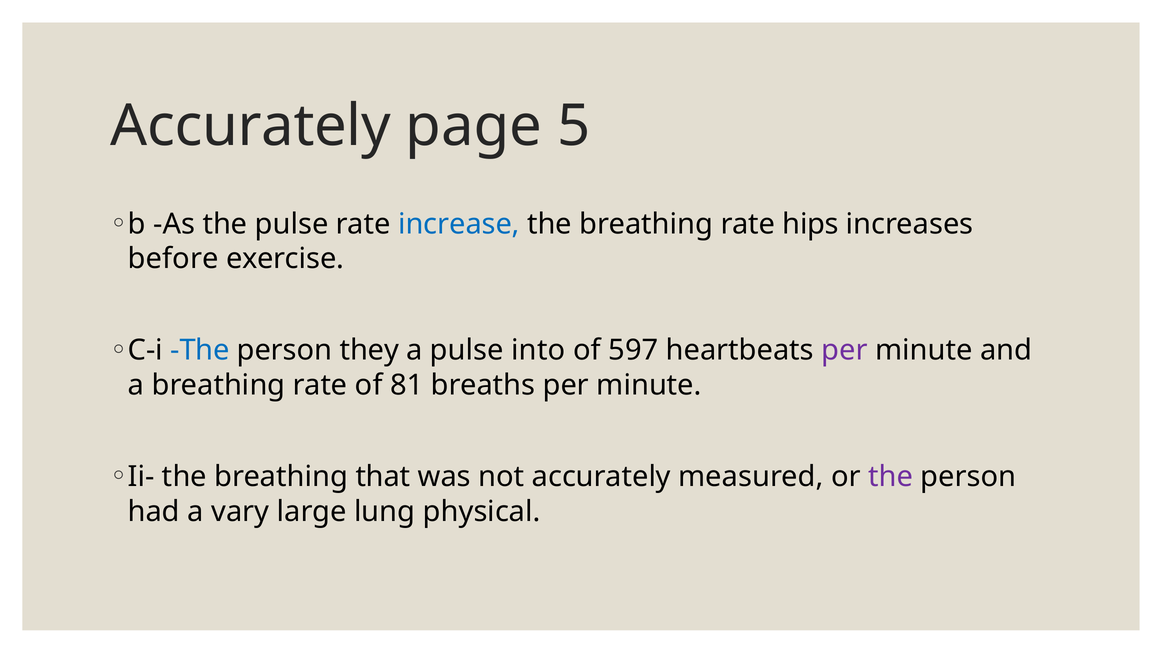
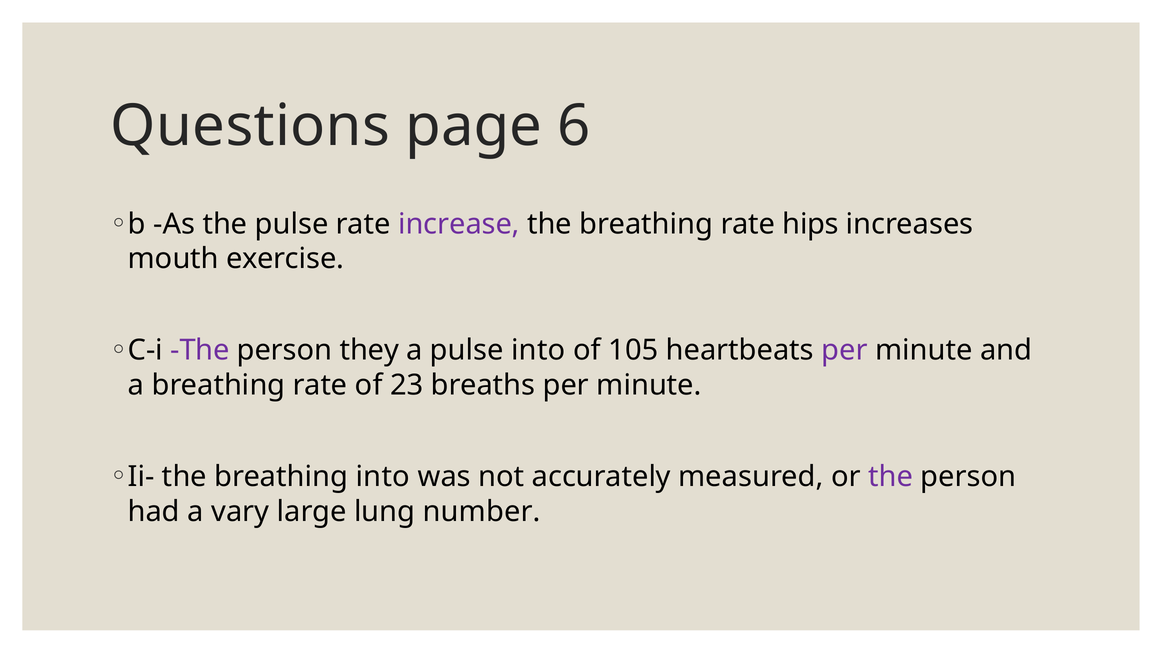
Accurately: Accurately -> Questions (250, 126)
5: 5 -> 6 (574, 126)
increase colour: blue -> purple (459, 224)
before: before -> mouth (173, 259)
The colour: blue -> purple (200, 351)
597: 597 -> 105 (633, 351)
81: 81 -> 23 (407, 386)
breathing that: that -> into (383, 477)
physical: physical -> number (482, 512)
